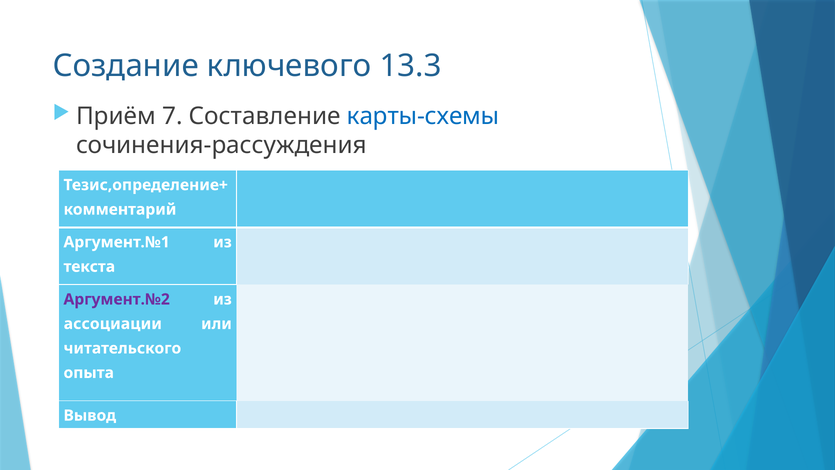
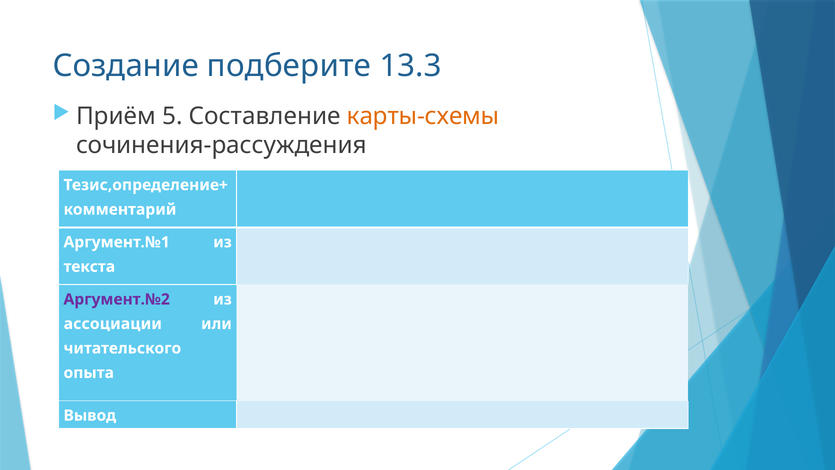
ключевого: ключевого -> подберите (289, 66)
7: 7 -> 5 (172, 116)
карты-схемы colour: blue -> orange (423, 116)
